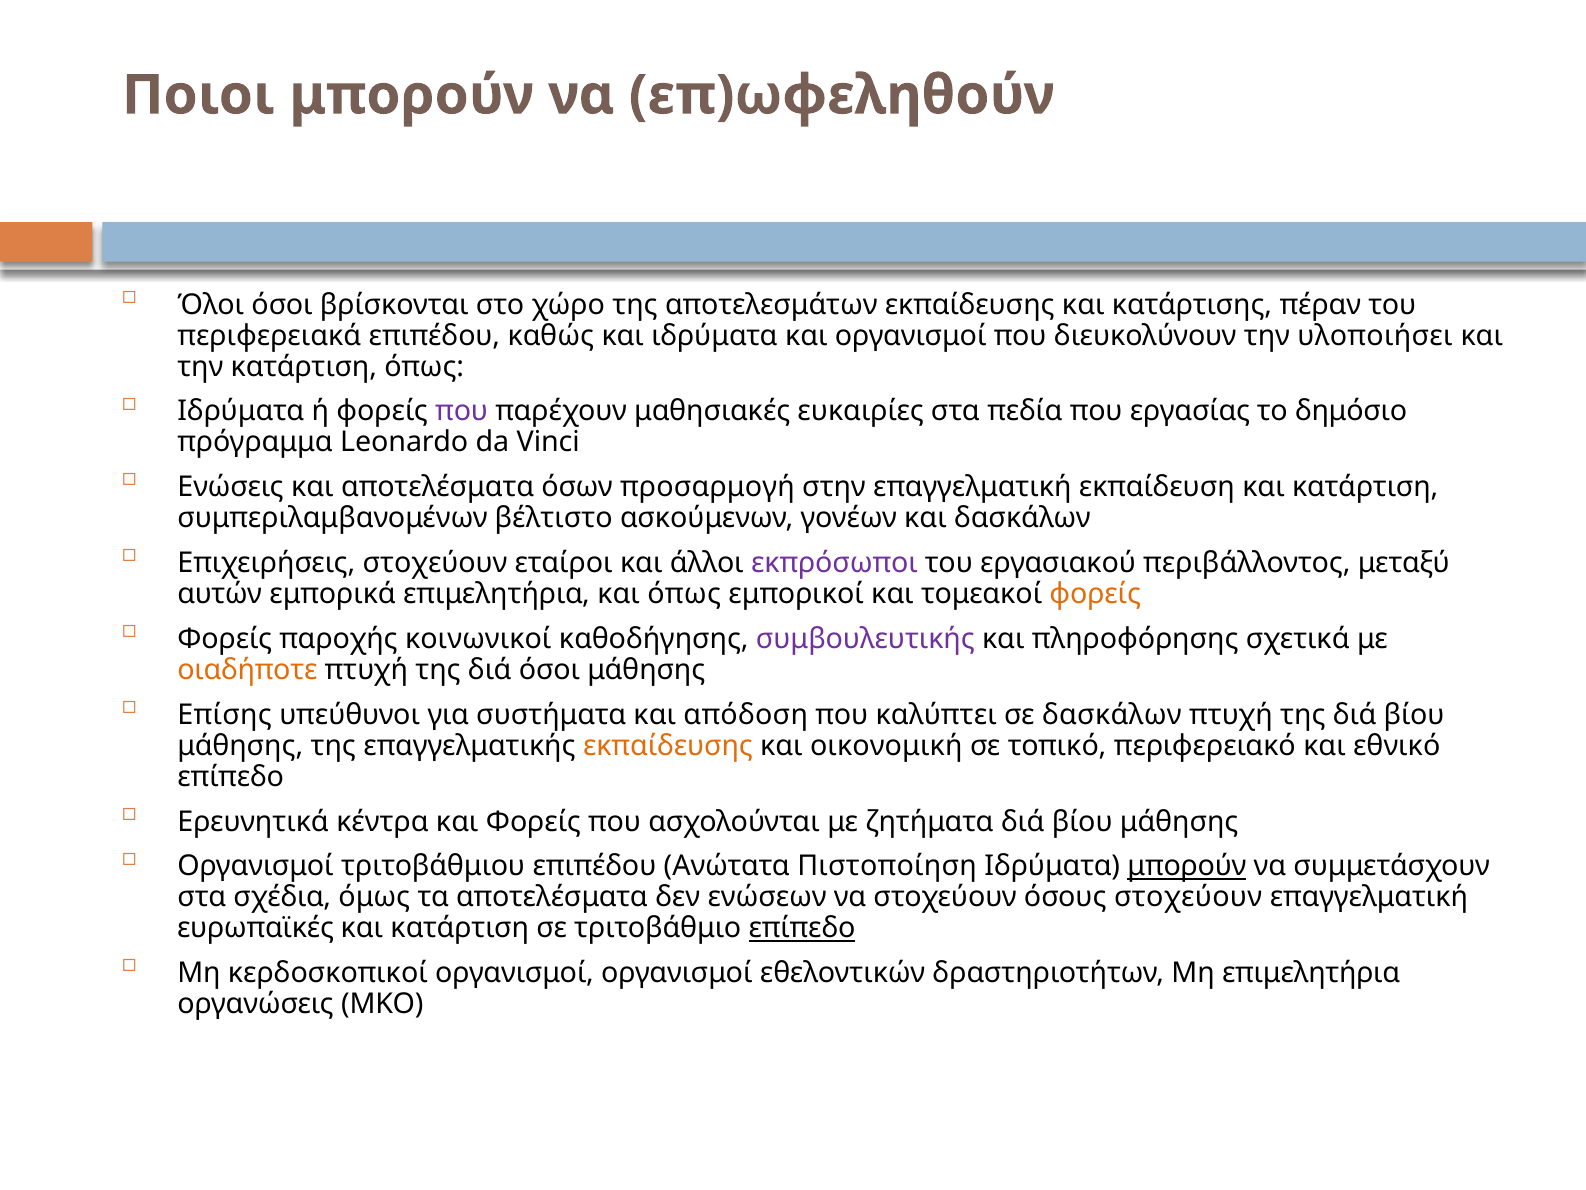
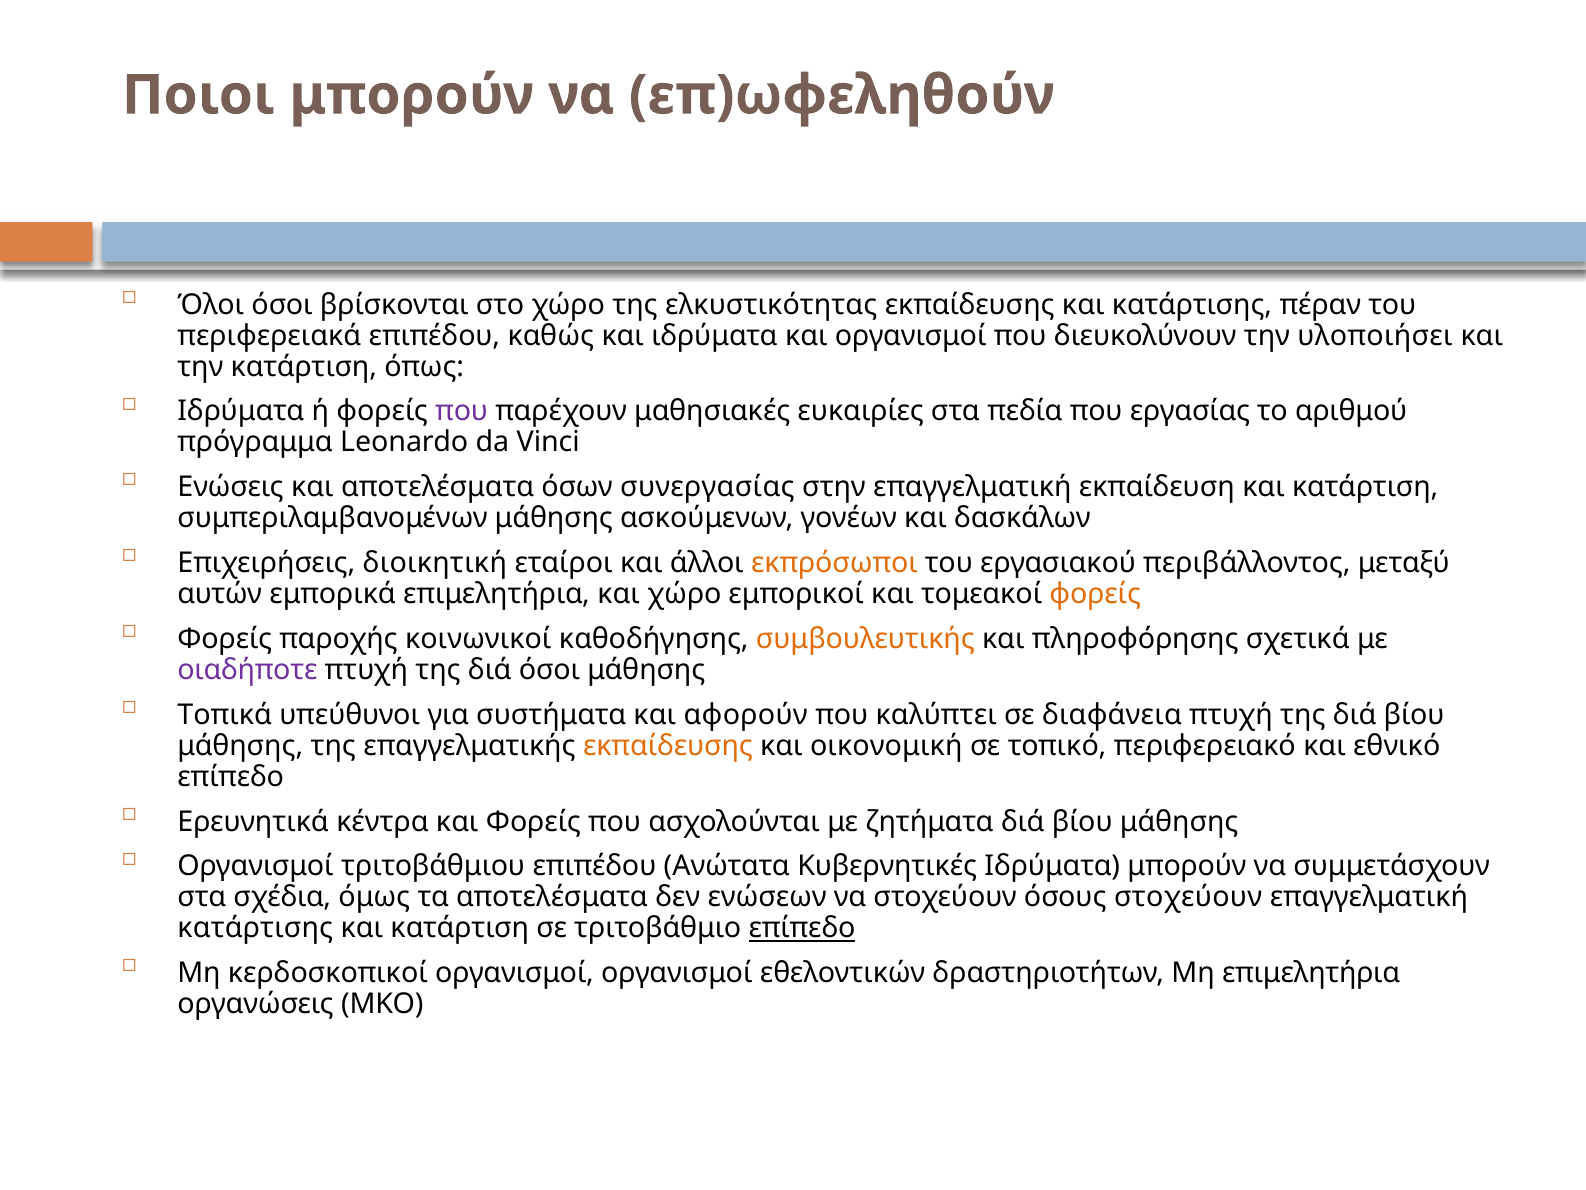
αποτελεσμάτων: αποτελεσμάτων -> ελκυστικότητας (771, 305)
δημόσιο: δημόσιο -> αριθμού (1351, 411)
προσαρμογή: προσαρμογή -> συνεργασίας (707, 487)
συμπεριλαμβανομένων βέλτιστο: βέλτιστο -> μάθησης (554, 518)
Επιχειρήσεις στοχεύουν: στοχεύουν -> διοικητική (435, 563)
εκπρόσωποι colour: purple -> orange (835, 563)
και όπως: όπως -> χώρο (684, 594)
συμβουλευτικής colour: purple -> orange (865, 639)
οιαδήποτε colour: orange -> purple (247, 670)
Επίσης: Επίσης -> Τοπικά (225, 715)
απόδοση: απόδοση -> αφορούν (746, 715)
σε δασκάλων: δασκάλων -> διαφάνεια (1112, 715)
Πιστοποίηση: Πιστοποίηση -> Κυβερνητικές (887, 866)
μπορούν underline: present -> none (1187, 866)
ευρωπαϊκές: ευρωπαϊκές -> κατάρτισης (255, 928)
